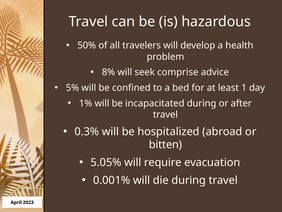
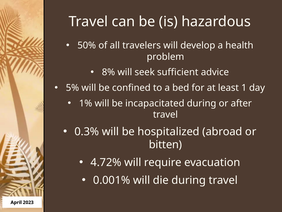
comprise: comprise -> sufficient (178, 72)
5.05%: 5.05% -> 4.72% (106, 162)
